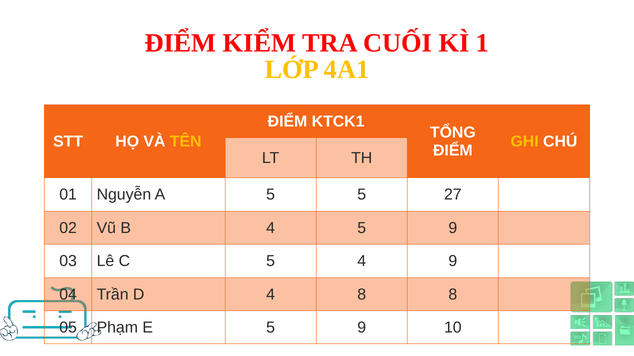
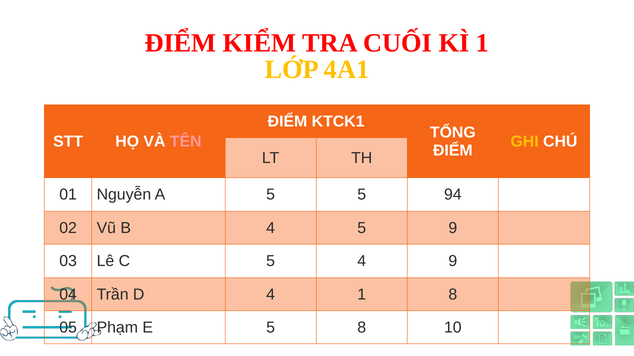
TÊN colour: yellow -> pink (186, 142)
27: 27 -> 94 (453, 195)
4 8: 8 -> 1 (362, 295)
E 5 9: 9 -> 8 (362, 328)
